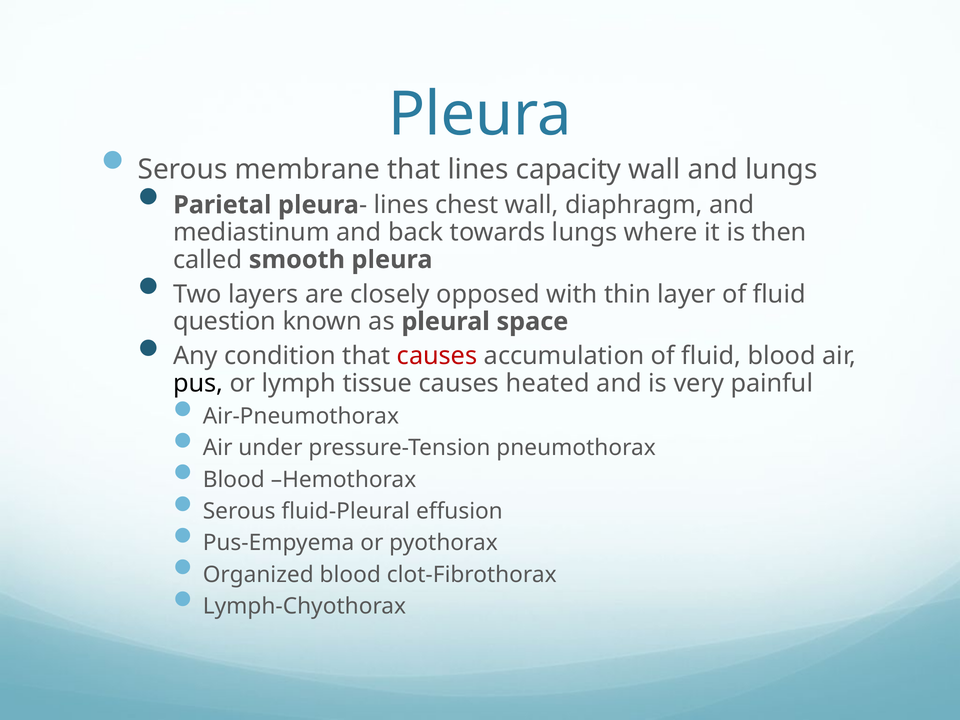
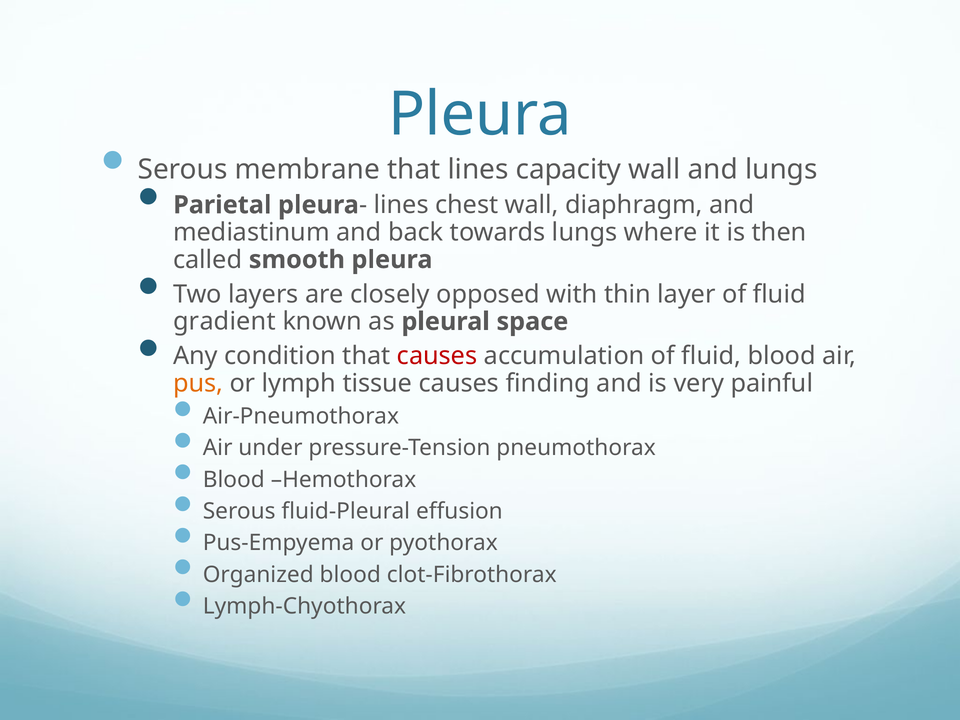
question: question -> gradient (224, 322)
pus colour: black -> orange (198, 384)
heated: heated -> finding (548, 384)
